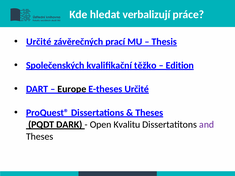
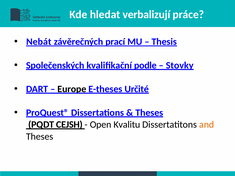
Určité: Určité -> Nebát (39, 42)
těžko: těžko -> podle (145, 65)
Edition: Edition -> Stovky (180, 65)
DARK: DARK -> CEJSH (69, 125)
and colour: purple -> orange (207, 125)
